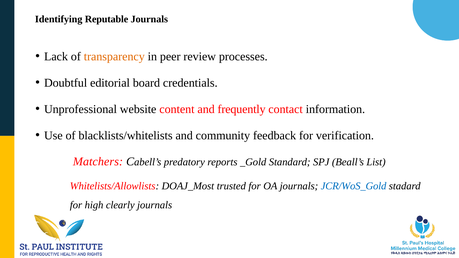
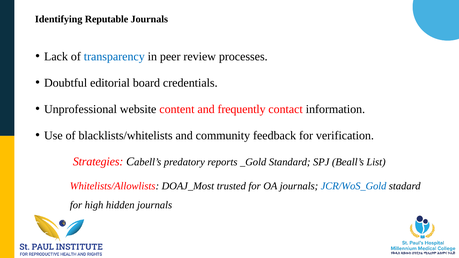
transparency colour: orange -> blue (114, 57)
Matchers: Matchers -> Strategies (98, 162)
clearly: clearly -> hidden (120, 205)
